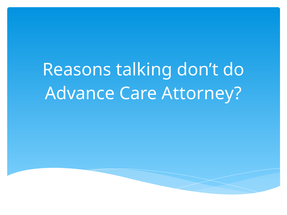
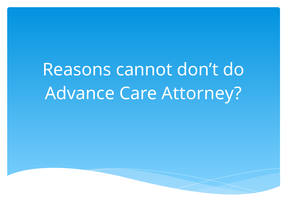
talking: talking -> cannot (144, 70)
